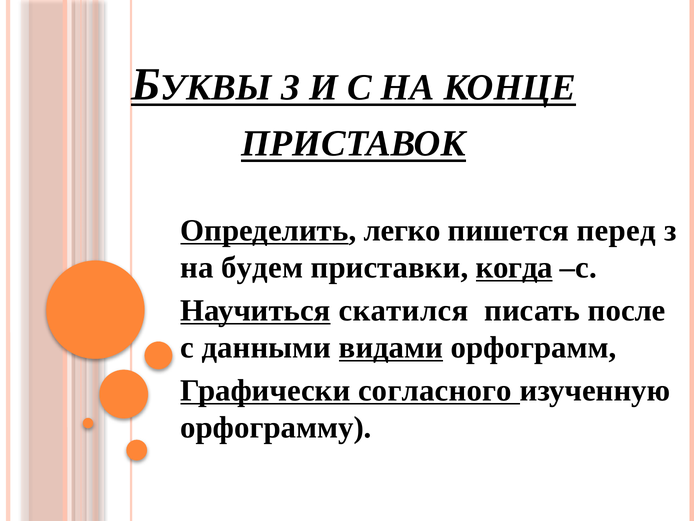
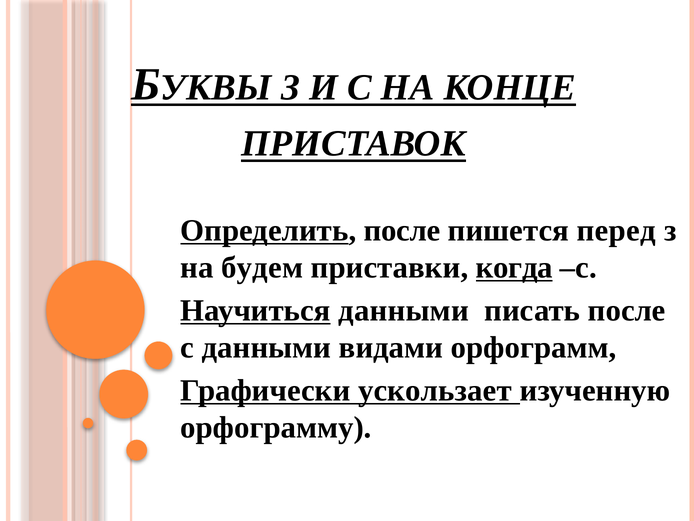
Определить легко: легко -> после (402, 230)
Научиться скатился: скатился -> данными (404, 310)
видами underline: present -> none (391, 347)
согласного: согласного -> ускользает (435, 390)
